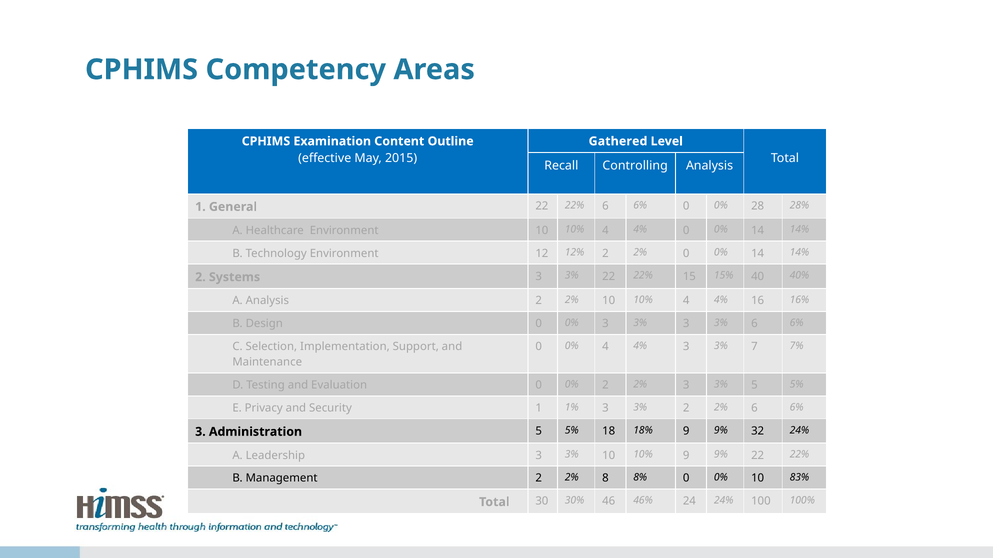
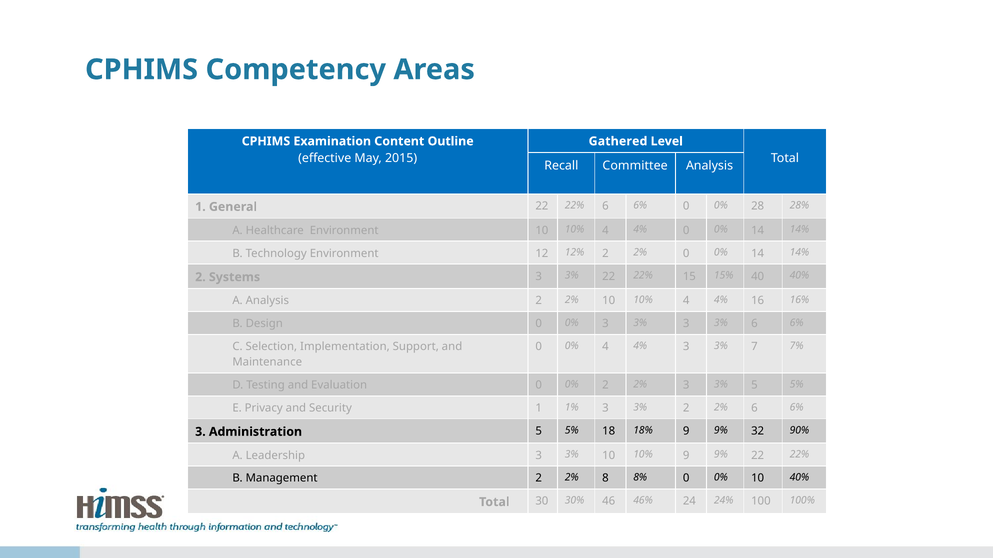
Controlling: Controlling -> Committee (635, 166)
32 24%: 24% -> 90% (799, 431)
10 83%: 83% -> 40% (799, 478)
